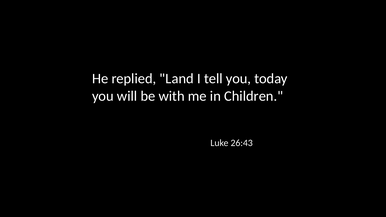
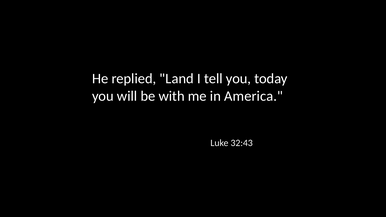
Children: Children -> America (254, 96)
26:43: 26:43 -> 32:43 (242, 143)
